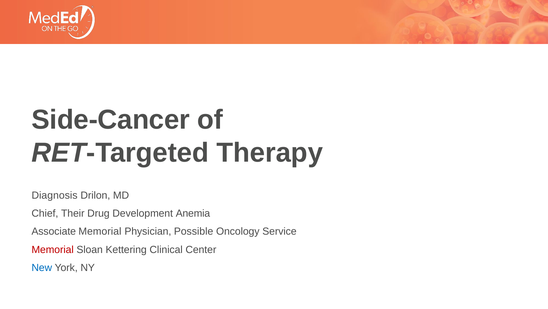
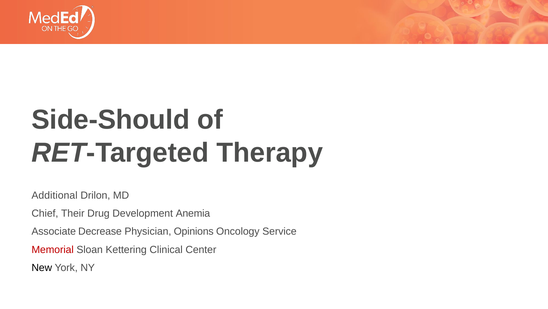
Side-Cancer: Side-Cancer -> Side-Should (111, 119)
Diagnosis: Diagnosis -> Additional (55, 195)
Associate Memorial: Memorial -> Decrease (100, 231)
Possible: Possible -> Opinions (194, 231)
New colour: blue -> black (42, 267)
